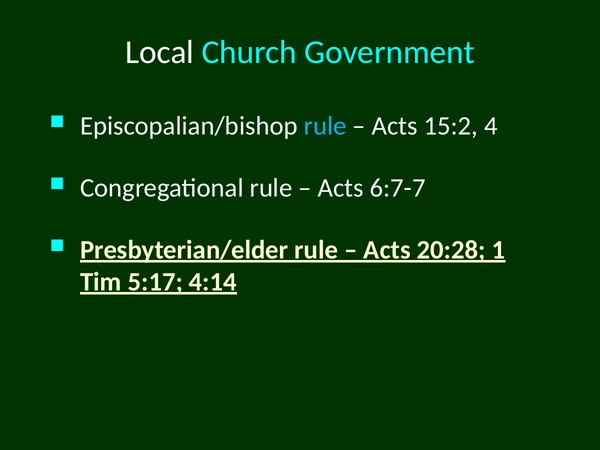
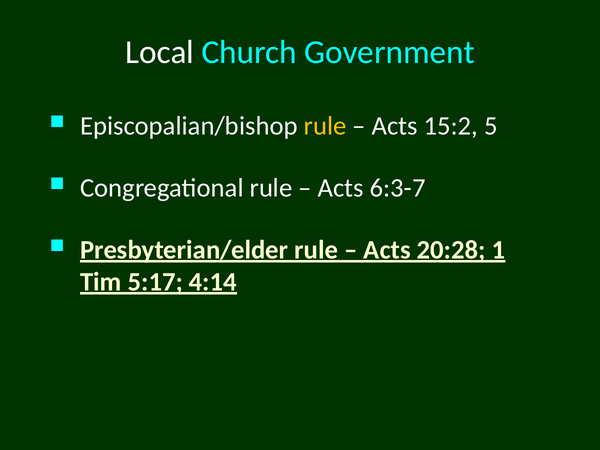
rule colour: light blue -> yellow (325, 126)
4: 4 -> 5 (491, 126)
6:7-7: 6:7-7 -> 6:3-7 (398, 188)
